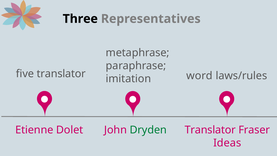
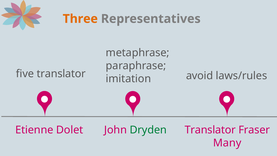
Three colour: black -> orange (80, 19)
word: word -> avoid (200, 76)
Ideas: Ideas -> Many (227, 143)
